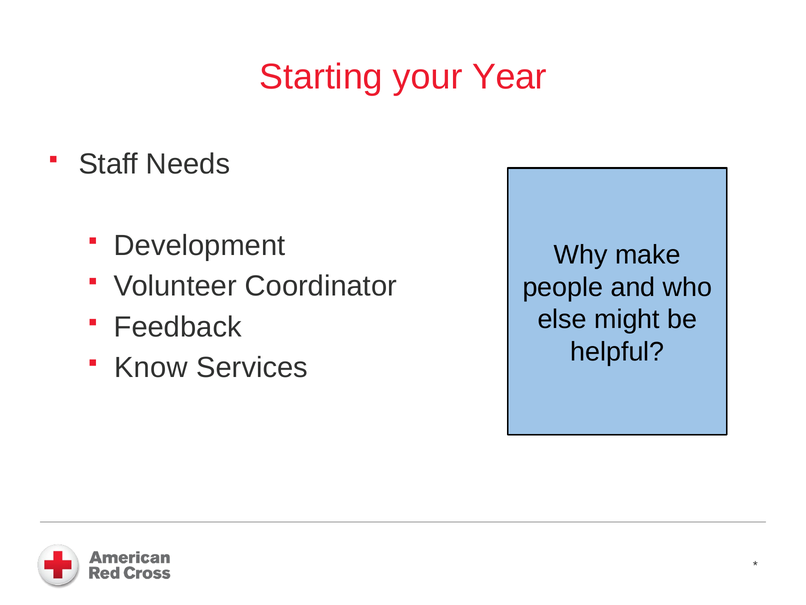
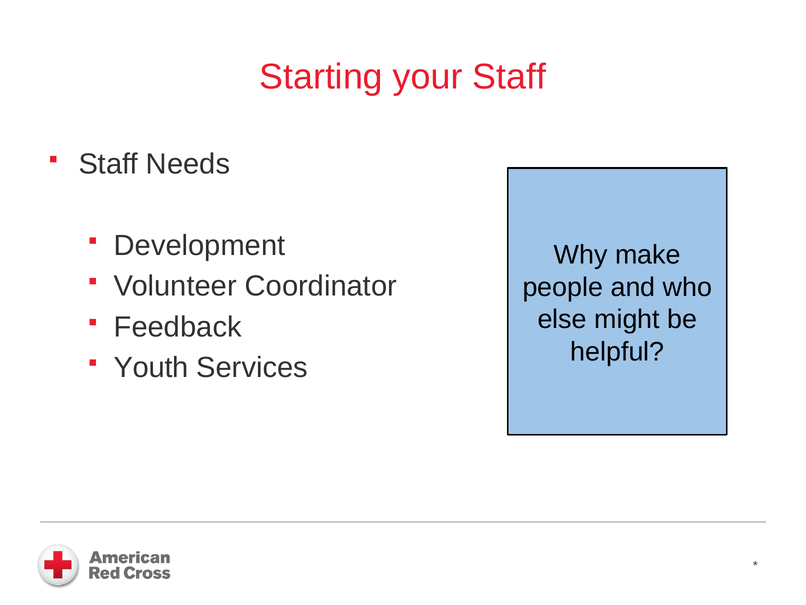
your Year: Year -> Staff (509, 77)
Know: Know -> Youth (151, 367)
